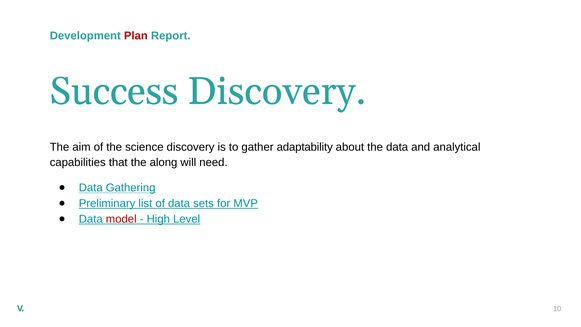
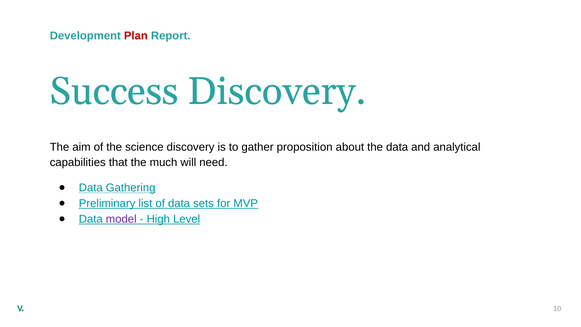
adaptability: adaptability -> proposition (305, 147)
along: along -> much (164, 162)
model colour: red -> purple (121, 219)
